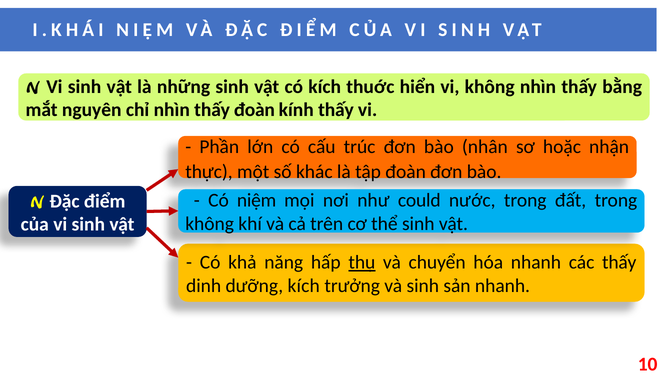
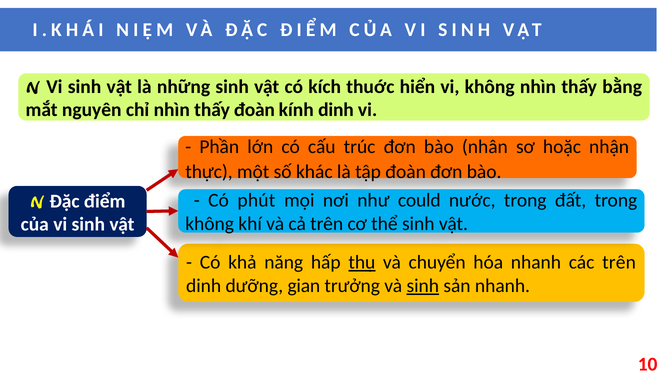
kính thấy: thấy -> dinh (336, 110)
Có niệm: niệm -> phút (256, 200)
các thấy: thấy -> trên (619, 262)
dưỡng kích: kích -> gian (304, 286)
sinh underline: none -> present (423, 286)
